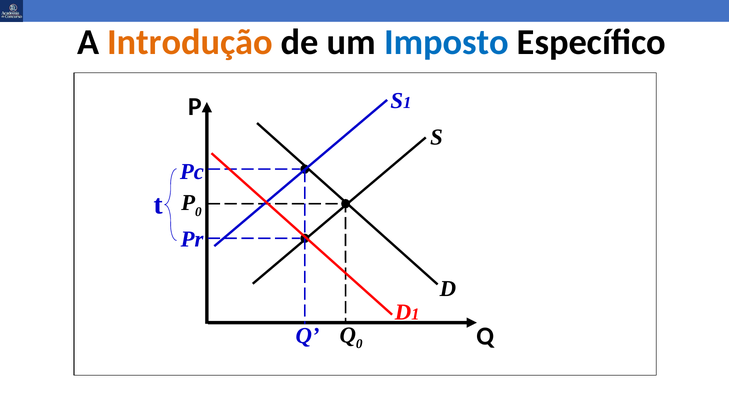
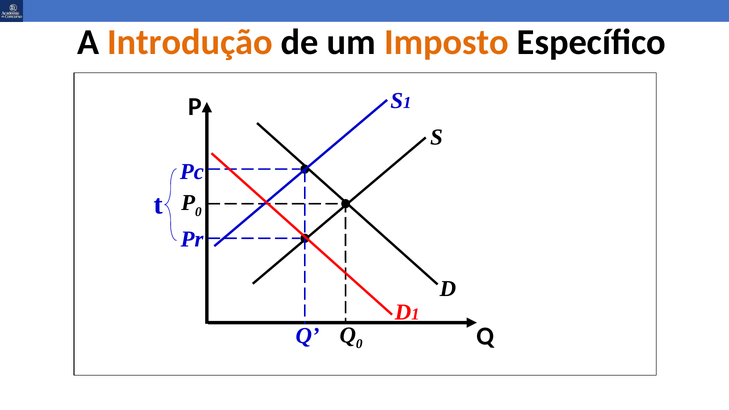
Imposto colour: blue -> orange (447, 42)
